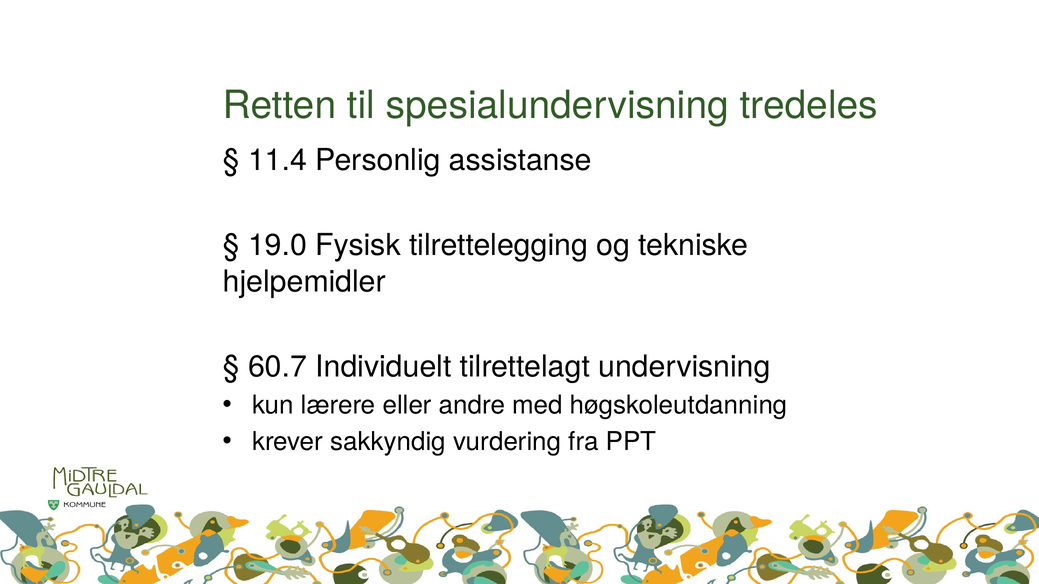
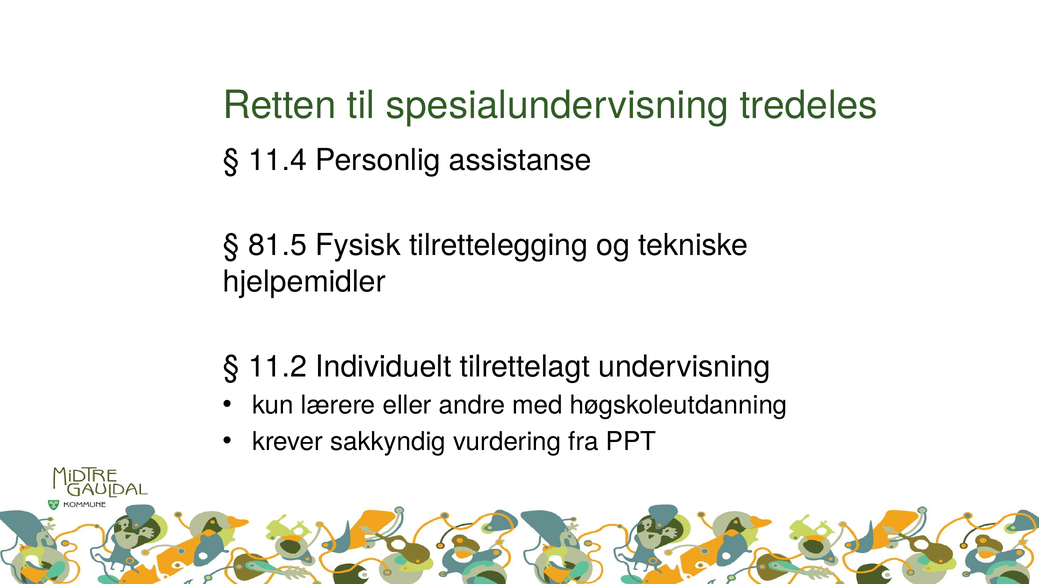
19.0: 19.0 -> 81.5 (278, 245)
60.7: 60.7 -> 11.2 (278, 367)
